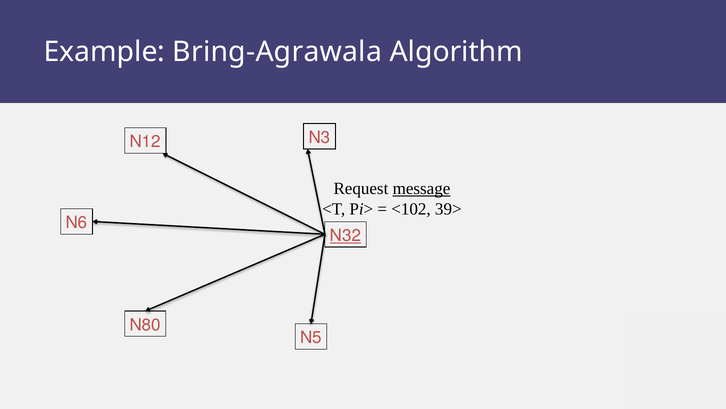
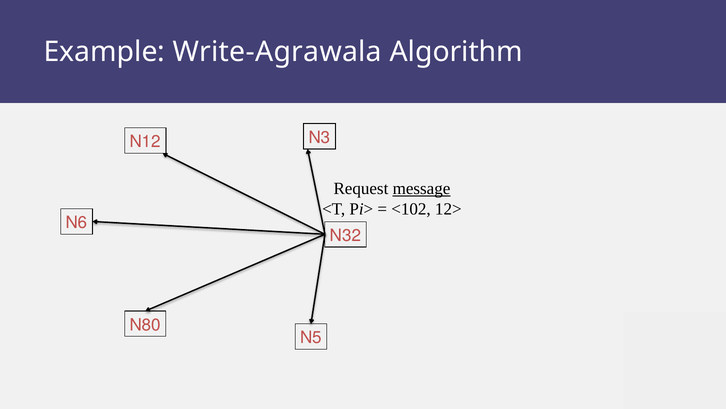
Bring-Agrawala: Bring-Agrawala -> Write-Agrawala (277, 52)
39>: 39> -> 12> (448, 209)
N32 underline: present -> none (346, 235)
